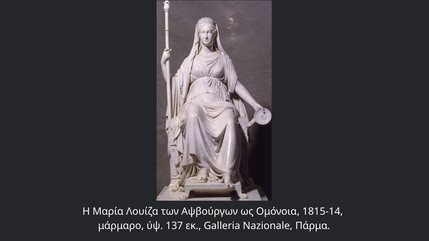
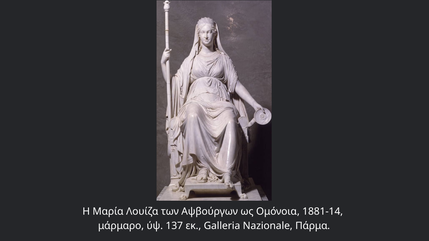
1815-14: 1815-14 -> 1881-14 (323, 212)
